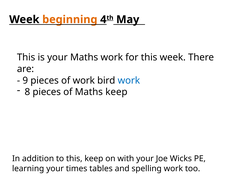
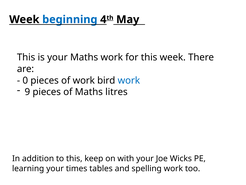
beginning colour: orange -> blue (70, 19)
9: 9 -> 0 (25, 80)
8: 8 -> 9 (27, 92)
Maths keep: keep -> litres (116, 92)
